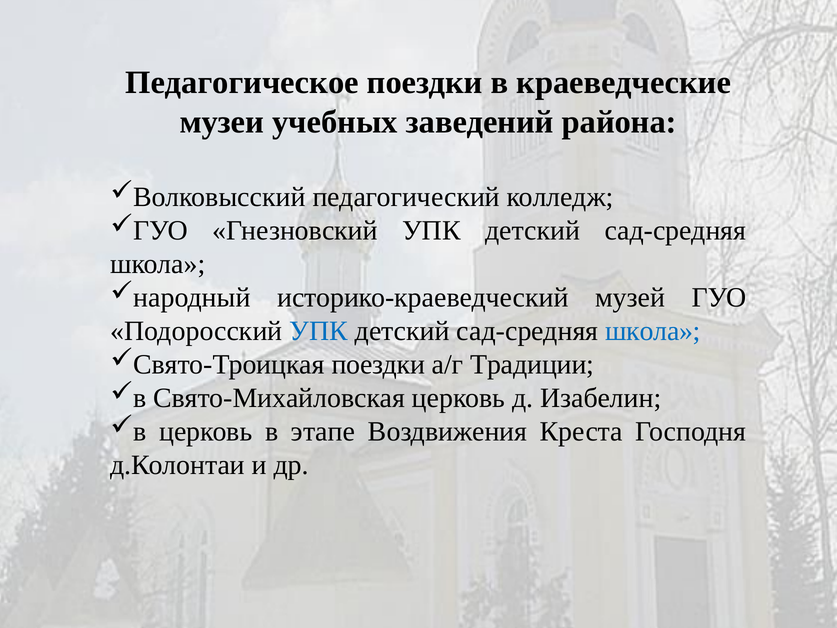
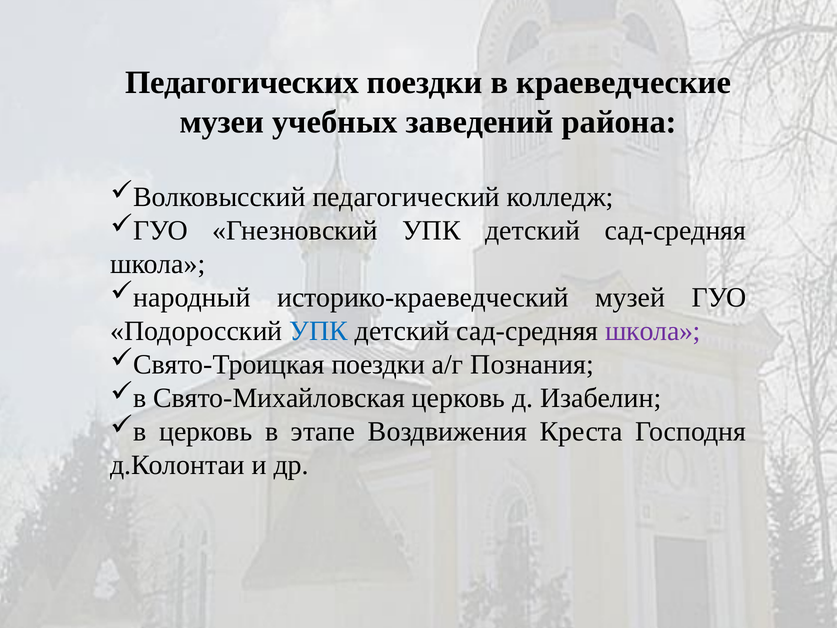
Педагогическое: Педагогическое -> Педагогических (242, 83)
школа colour: blue -> purple (653, 331)
Традиции: Традиции -> Познания (532, 364)
